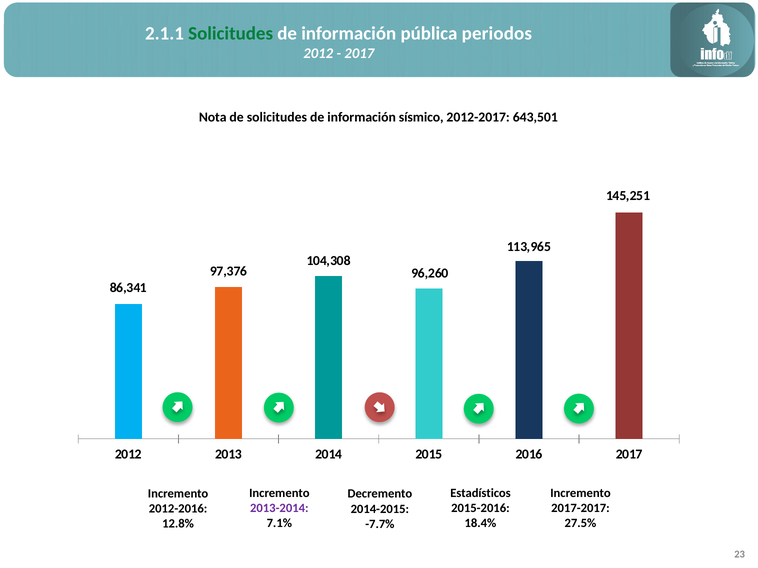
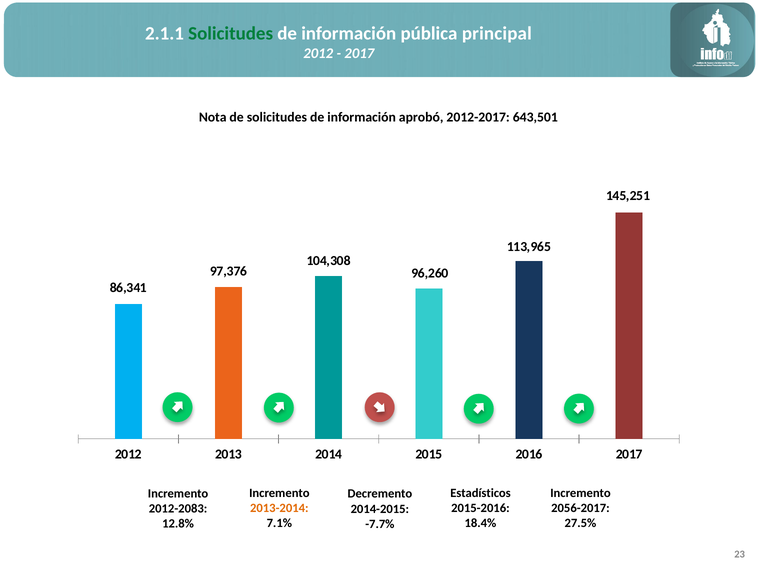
periodos: periodos -> principal (497, 33)
sísmico: sísmico -> aprobó (421, 117)
2017-2017: 2017-2017 -> 2056-2017 (580, 508)
2013-2014 colour: purple -> orange (279, 509)
2012-2016: 2012-2016 -> 2012-2083 (178, 509)
